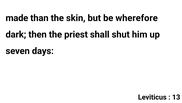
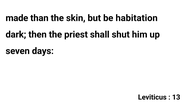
wherefore: wherefore -> habitation (137, 18)
